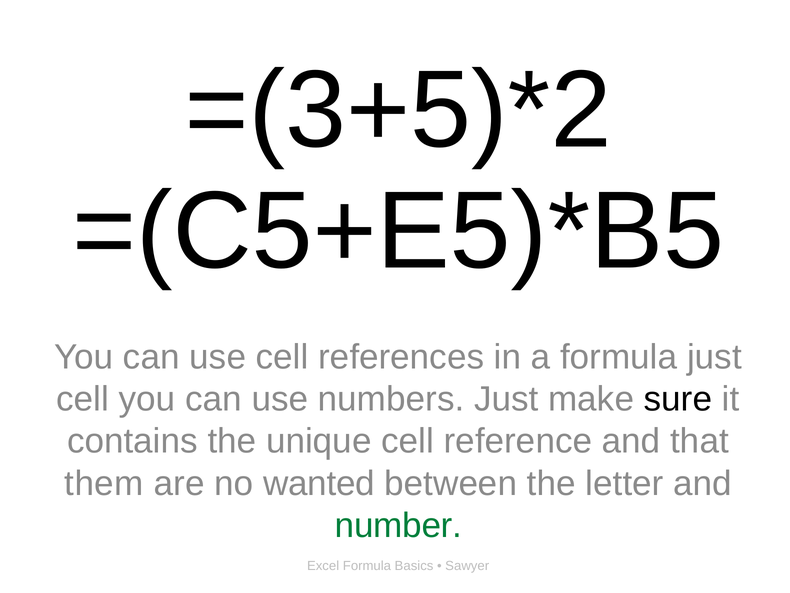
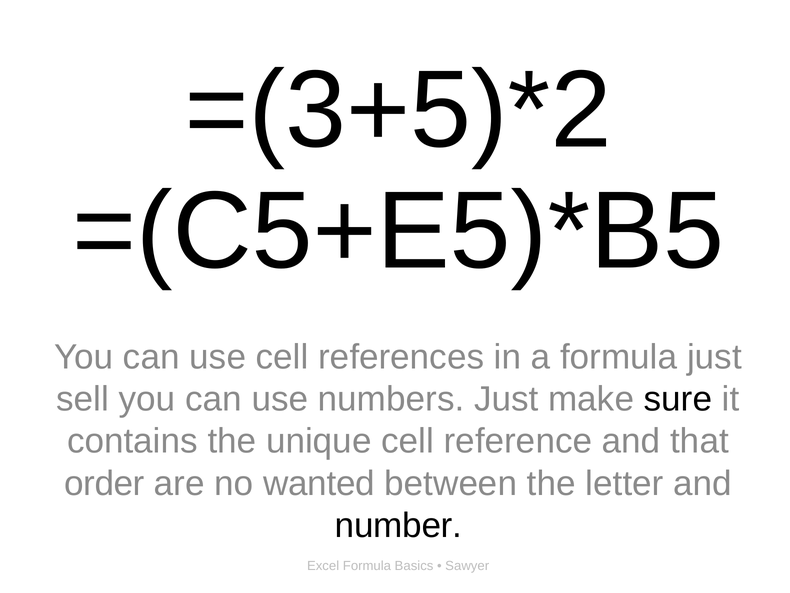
cell: cell -> sell (83, 399)
them: them -> order (104, 483)
number colour: green -> black (398, 525)
